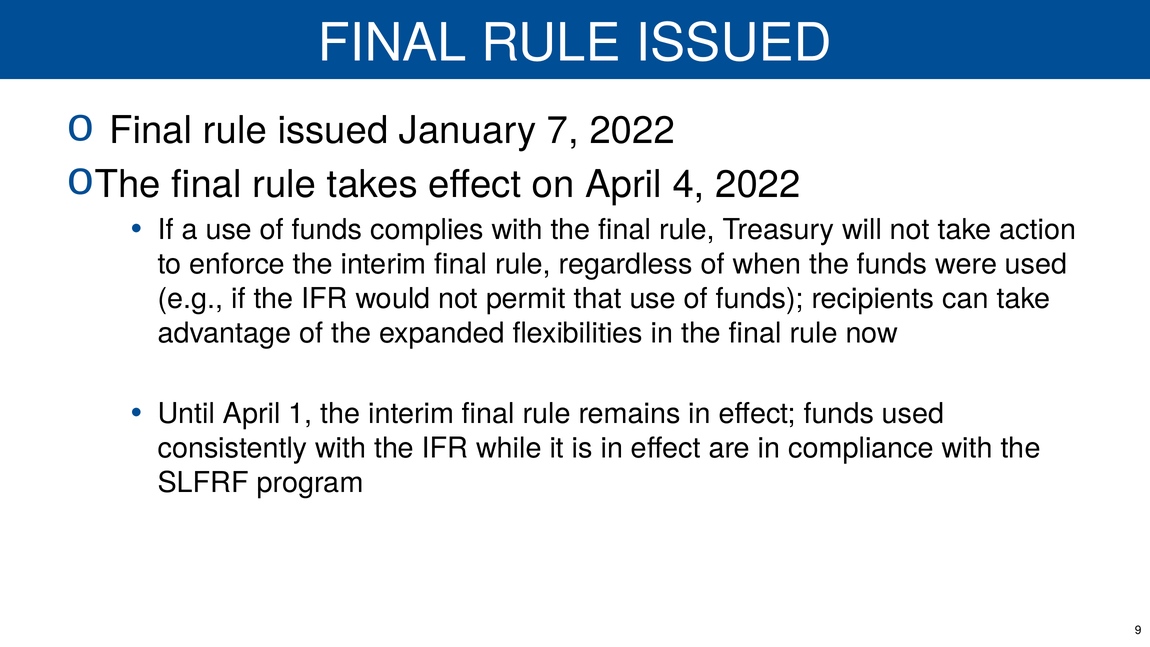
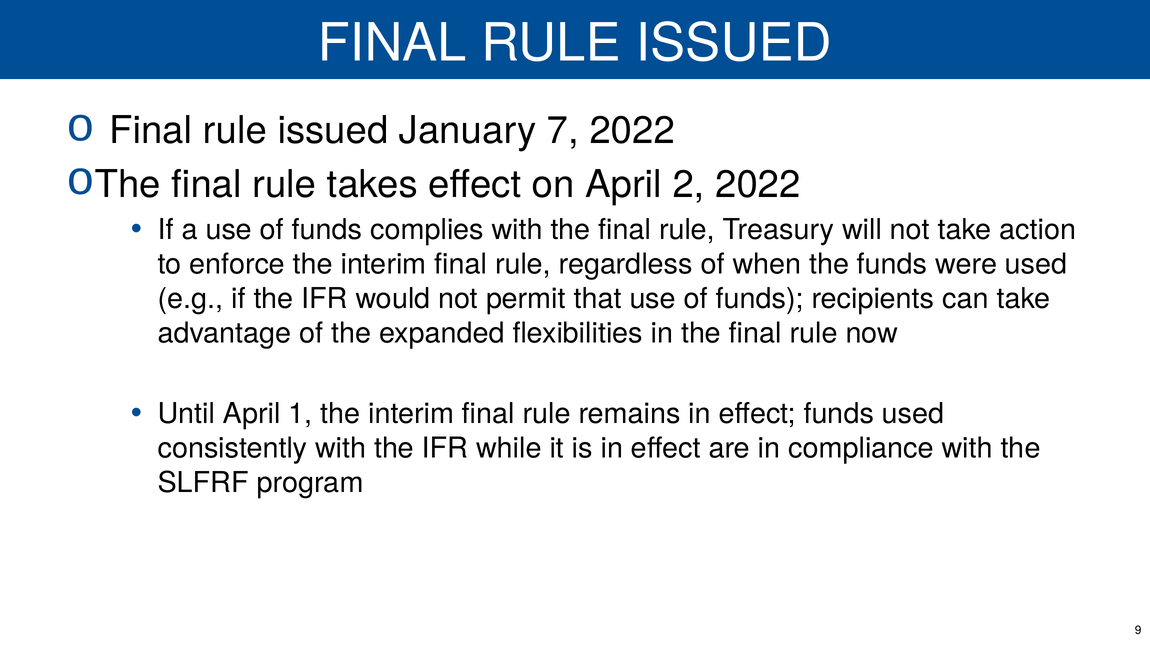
4: 4 -> 2 (689, 184)
